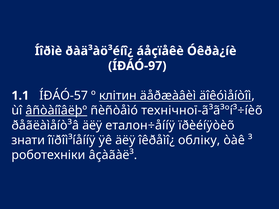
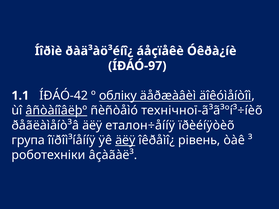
ÍÐÁÓ-57: ÍÐÁÓ-57 -> ÍÐÁÓ-42 (64, 96)
клітин: клітин -> обліку (118, 96)
знати: знати -> група (28, 140)
äëÿ underline: none -> present (125, 140)
обліку: обліку -> рівень (199, 140)
